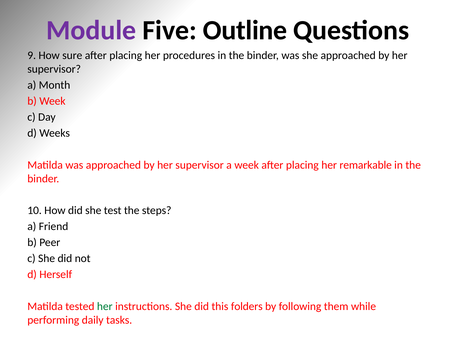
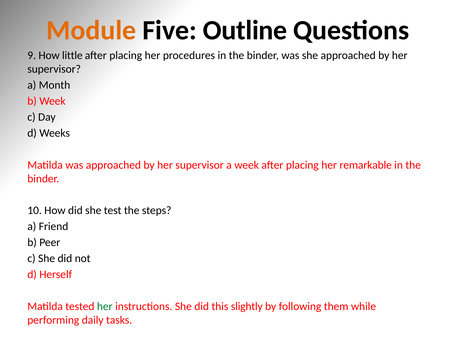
Module colour: purple -> orange (91, 30)
sure: sure -> little (72, 56)
folders: folders -> slightly (247, 306)
